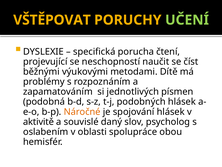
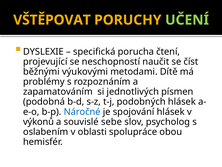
Náročné colour: orange -> blue (82, 111)
aktivitě: aktivitě -> výkonů (38, 121)
daný: daný -> sebe (111, 121)
